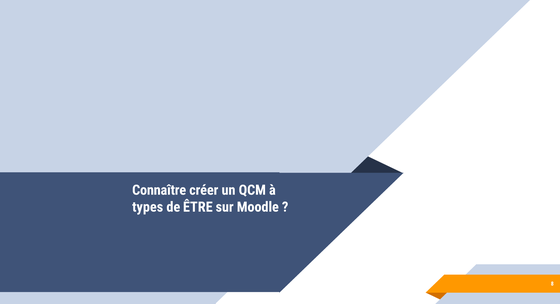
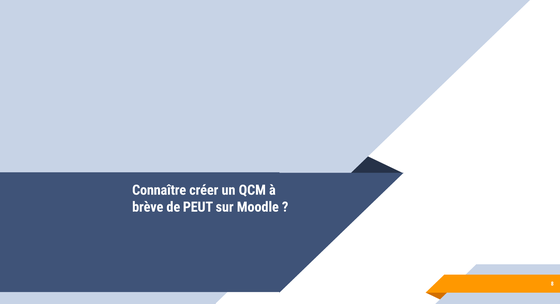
types: types -> brève (148, 207)
ÊTRE: ÊTRE -> PEUT (198, 207)
